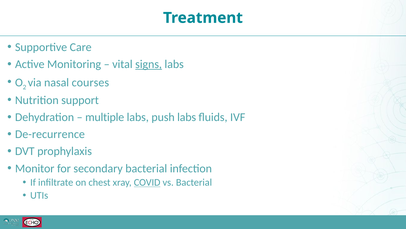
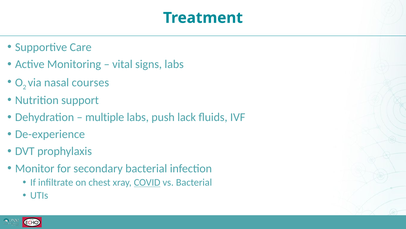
signs underline: present -> none (149, 64)
push labs: labs -> lack (187, 117)
De-recurrence: De-recurrence -> De-experience (50, 134)
